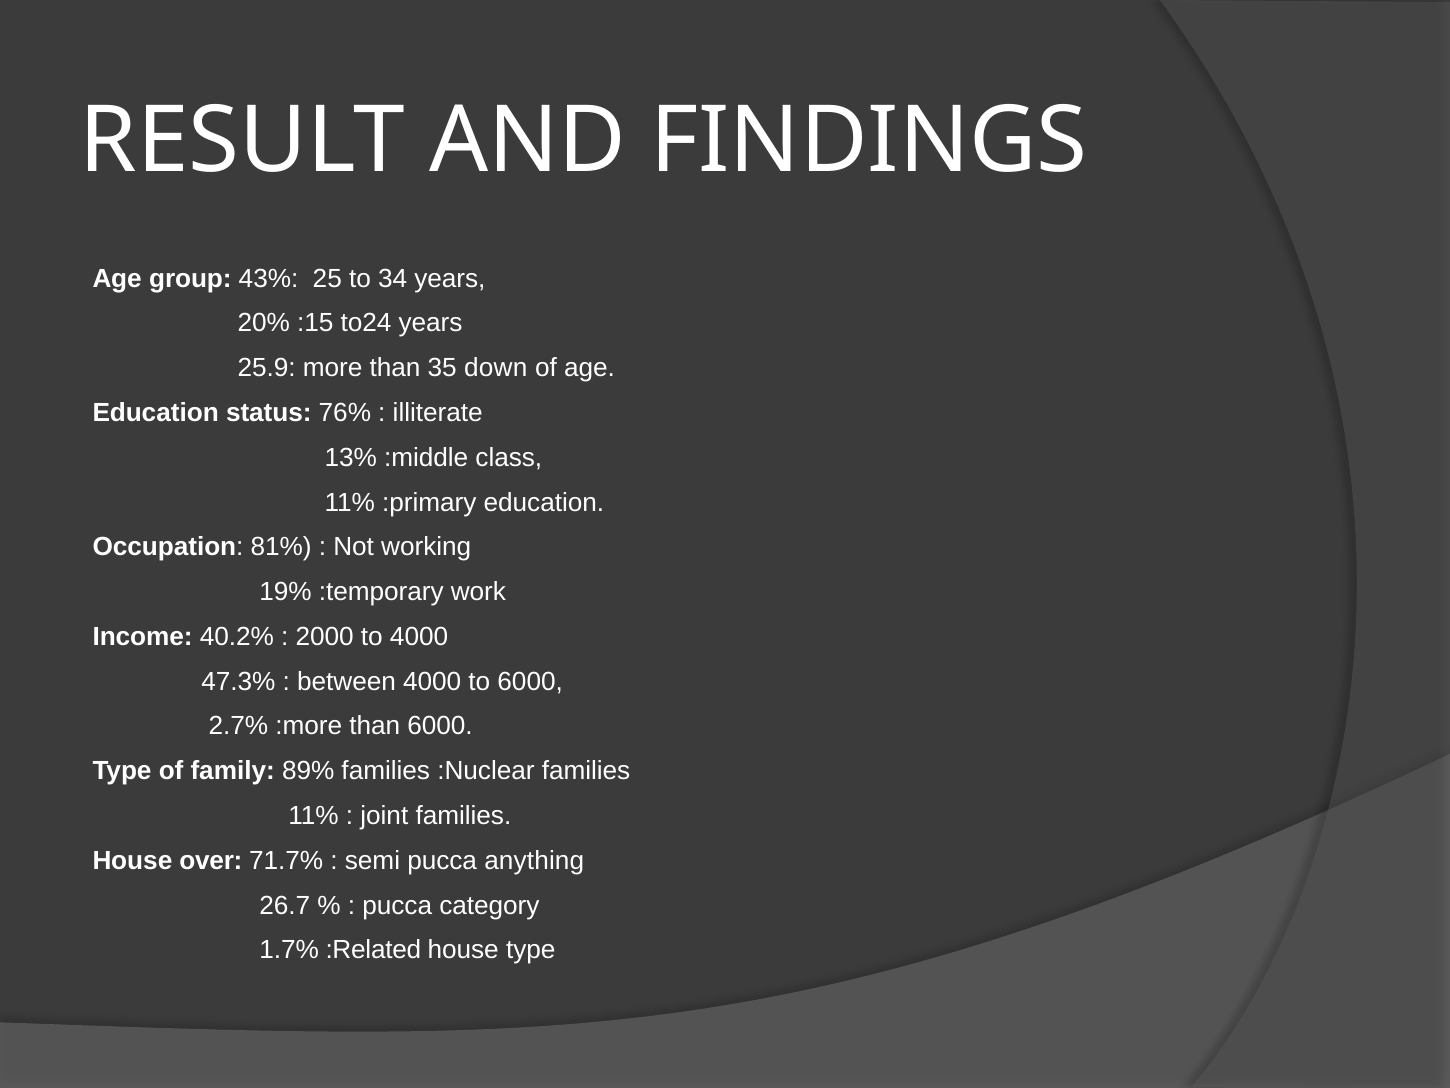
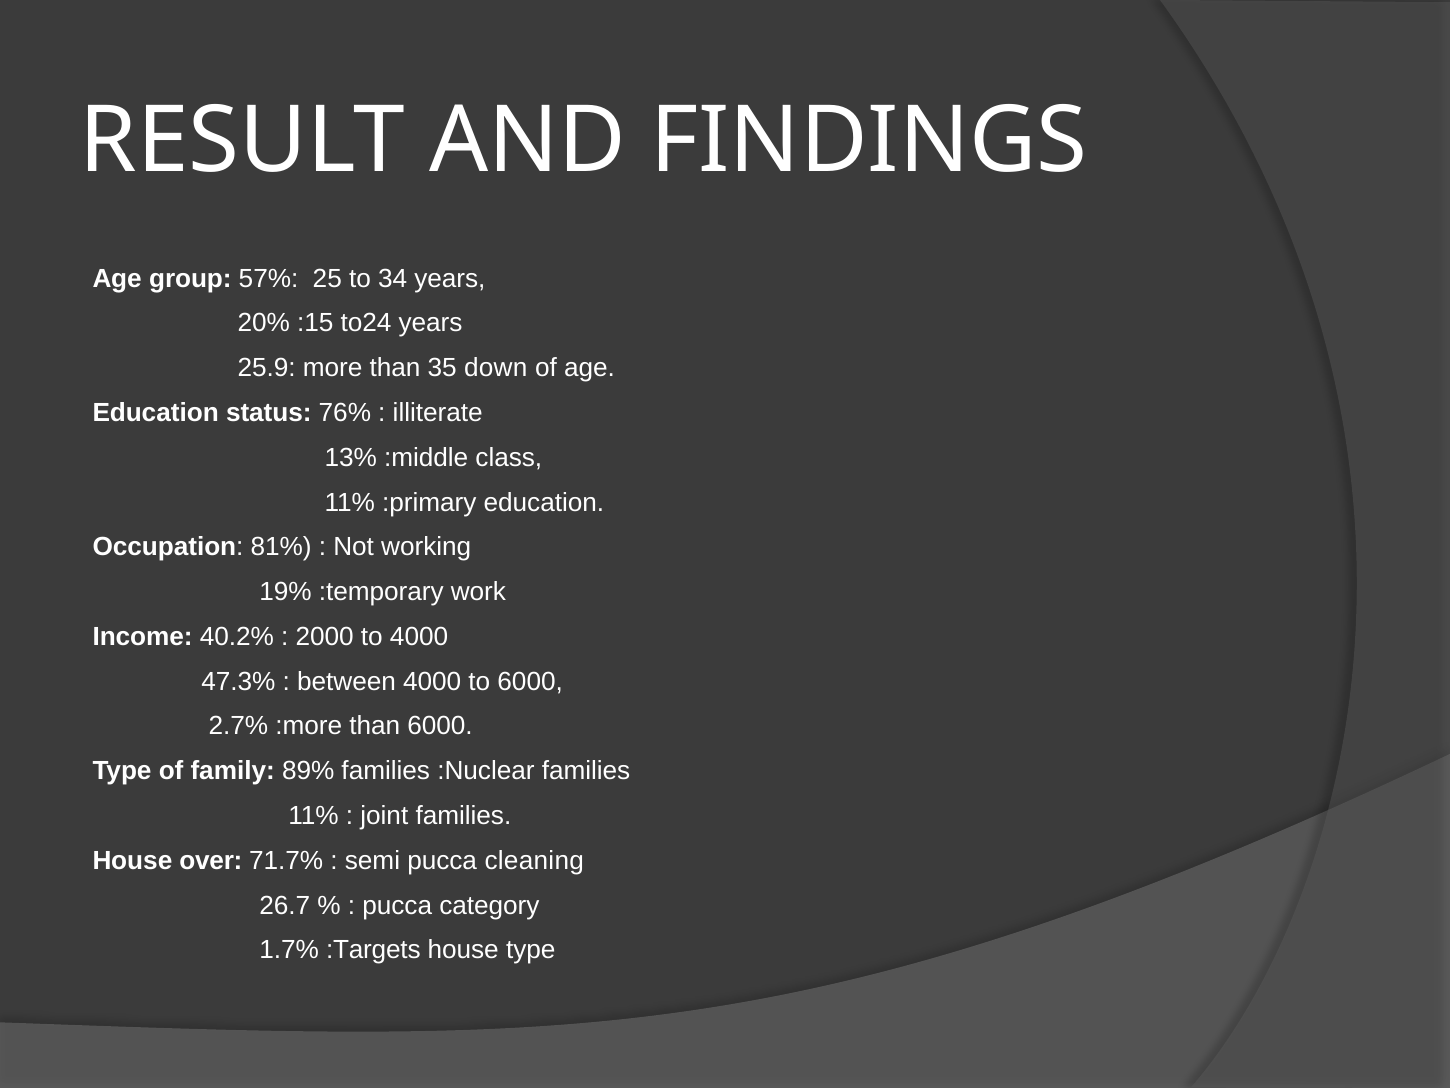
43%: 43% -> 57% (269, 278)
anything: anything -> cleaning (534, 860)
:Related: :Related -> :Targets (373, 950)
